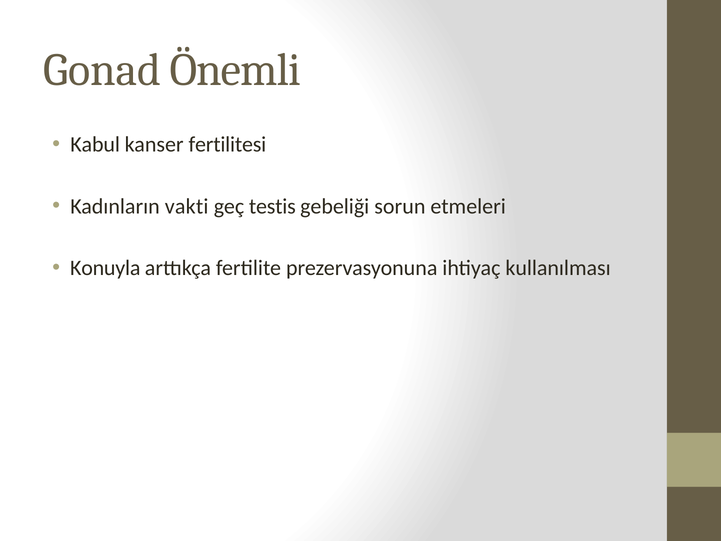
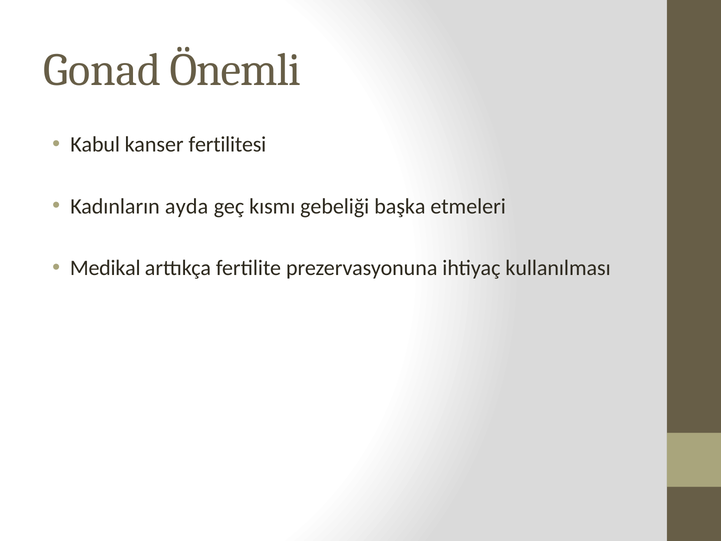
vakti: vakti -> ayda (187, 206)
testis: testis -> kısmı (272, 206)
sorun: sorun -> başka (400, 206)
Konuyla: Konuyla -> Medikal (105, 268)
